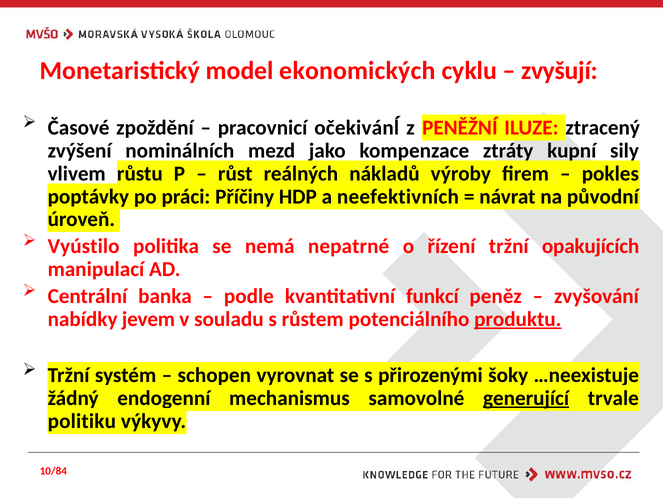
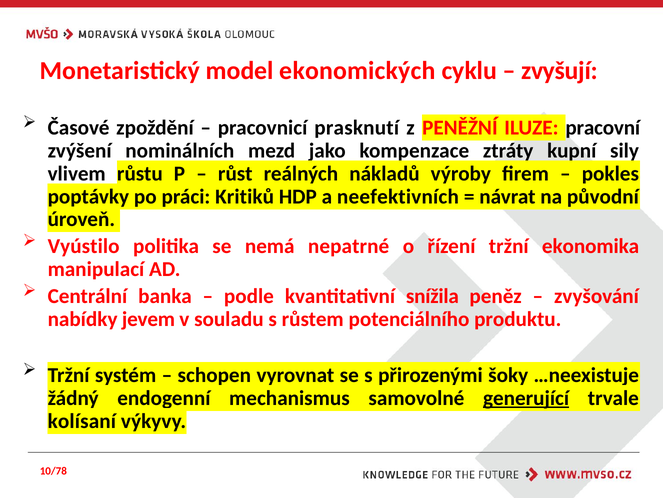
očekivánĺ: očekivánĺ -> prasknutí (357, 128)
ztracený: ztracený -> pracovní (603, 128)
Příčiny: Příčiny -> Kritiků (245, 196)
opakujících: opakujících -> ekonomika (591, 246)
funkcí: funkcí -> snížila (432, 296)
produktu underline: present -> none (518, 319)
politiku: politiku -> kolísaní (82, 420)
10/84: 10/84 -> 10/78 (53, 470)
